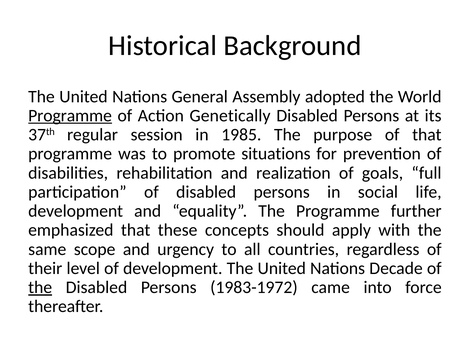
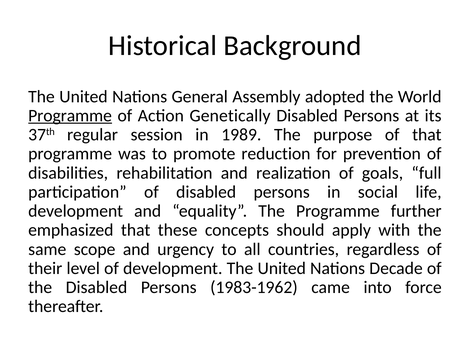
1985: 1985 -> 1989 (241, 135)
situations: situations -> reduction (276, 154)
the underline: present -> none (40, 287)
1983-1972: 1983-1972 -> 1983-1962 (254, 287)
